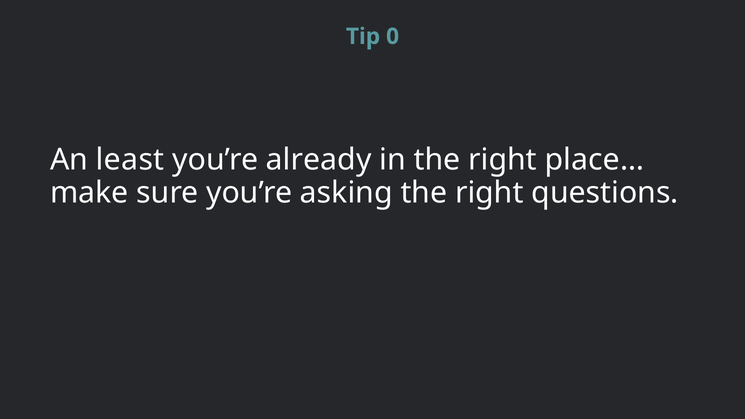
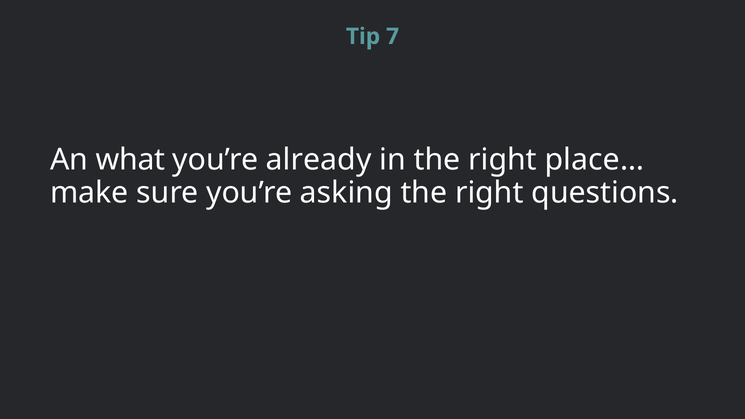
0: 0 -> 7 (393, 36)
least: least -> what (130, 160)
